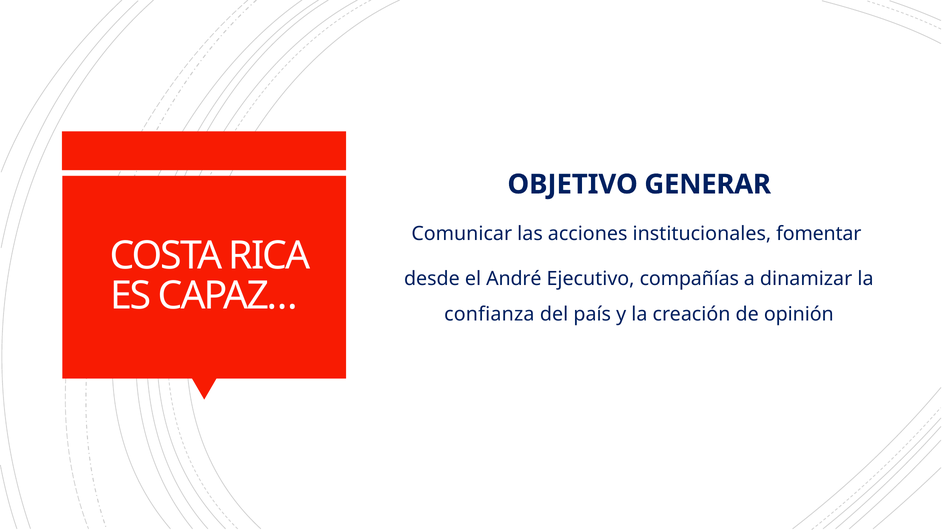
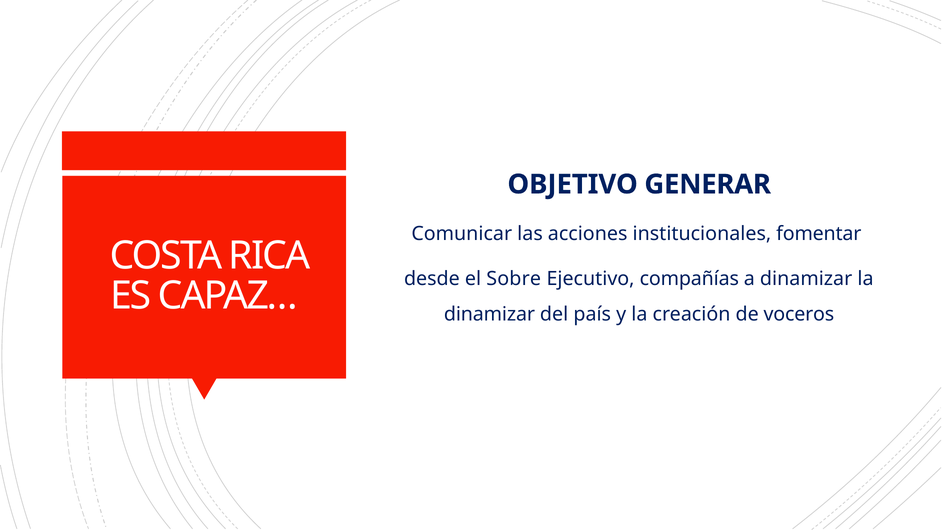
André: André -> Sobre (514, 279)
confianza: confianza -> dinamizar (489, 314)
opinión: opinión -> voceros (799, 314)
